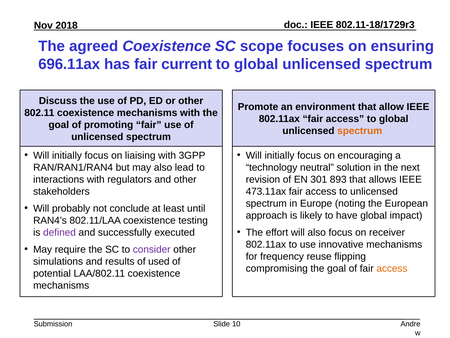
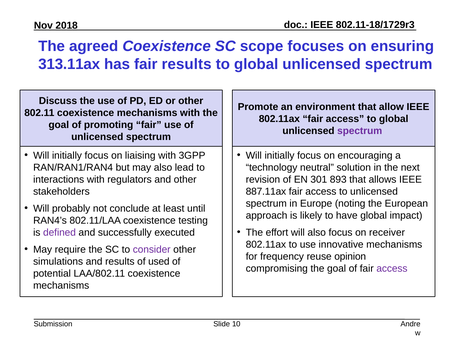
696.11ax: 696.11ax -> 313.11ax (69, 64)
fair current: current -> results (187, 64)
spectrum colour: orange -> purple (360, 131)
473.11ax: 473.11ax -> 887.11ax (266, 191)
flipping: flipping -> opinion (350, 256)
access colour: orange -> purple (392, 268)
